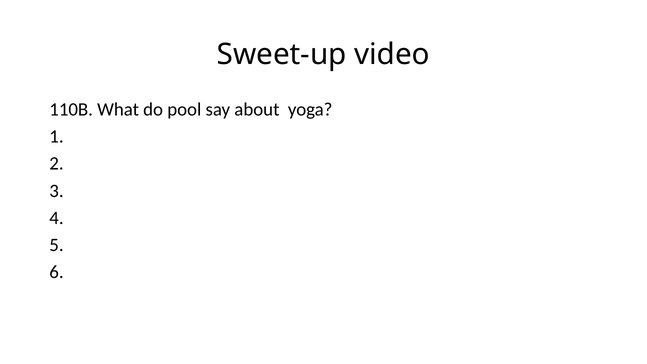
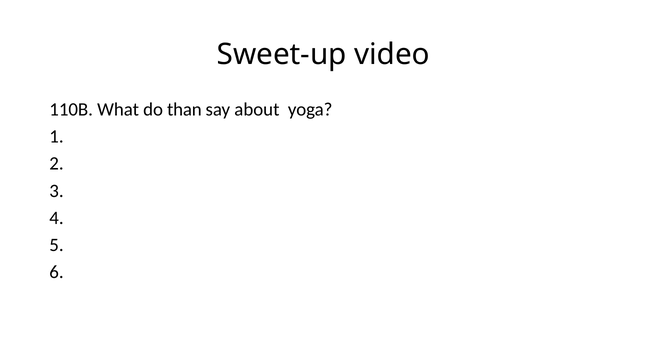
pool: pool -> than (184, 109)
